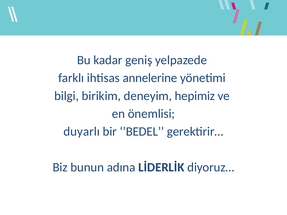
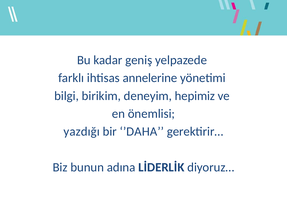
duyarlı: duyarlı -> yazdığı (82, 132)
’BEDEL: ’BEDEL -> ’DAHA (142, 132)
